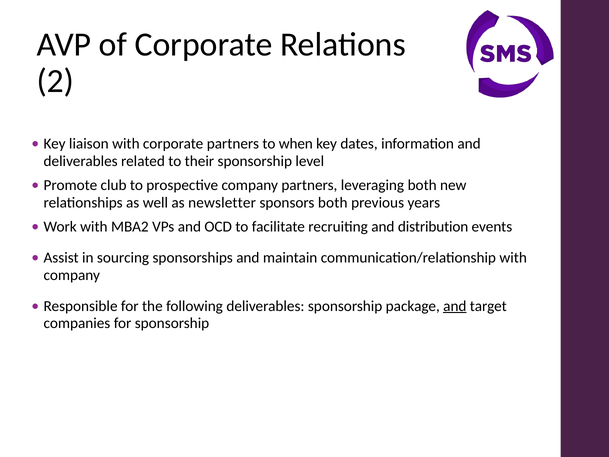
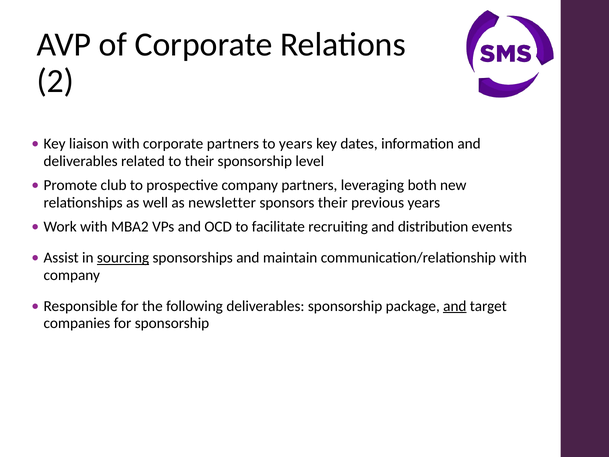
to when: when -> years (296, 144)
sponsors both: both -> their (333, 203)
sourcing underline: none -> present (123, 258)
